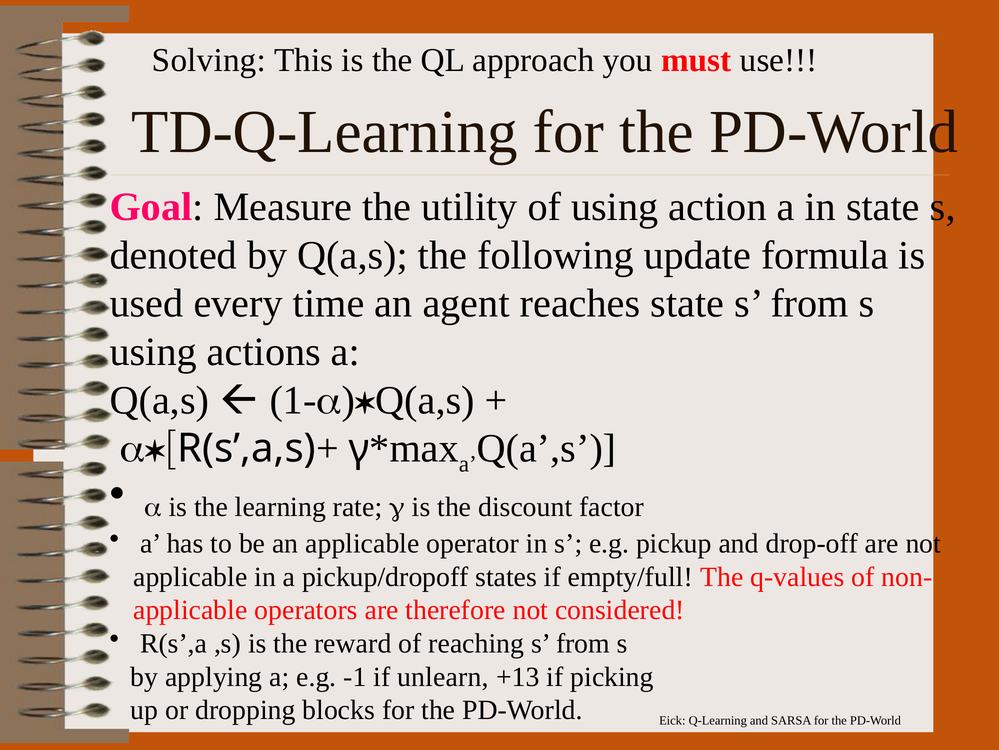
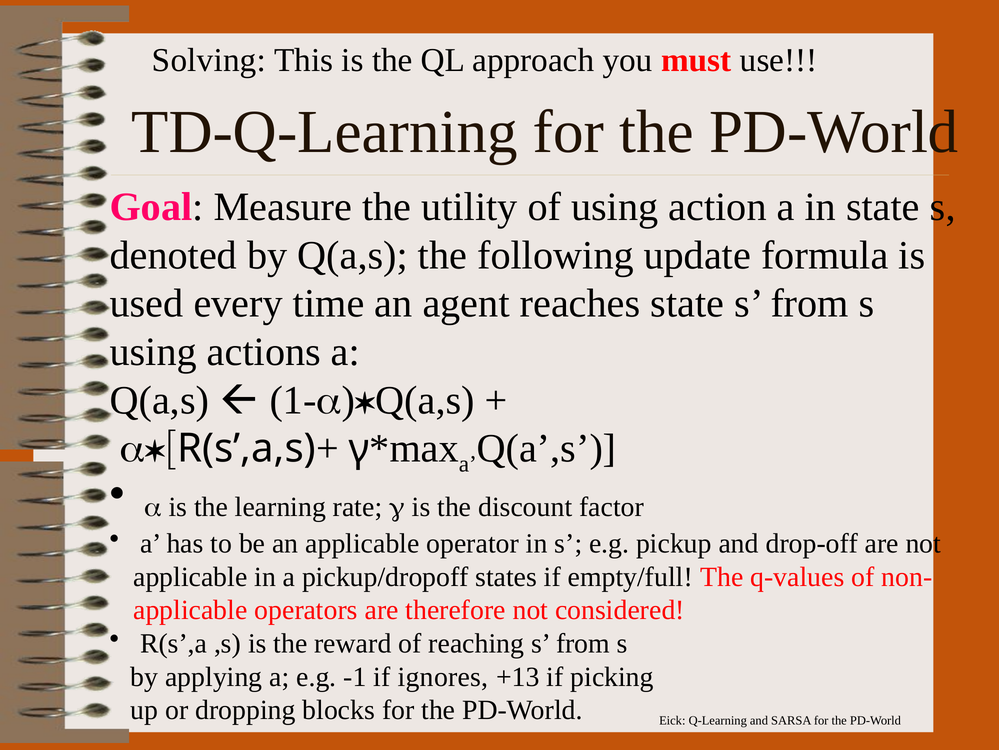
unlearn: unlearn -> ignores (443, 676)
